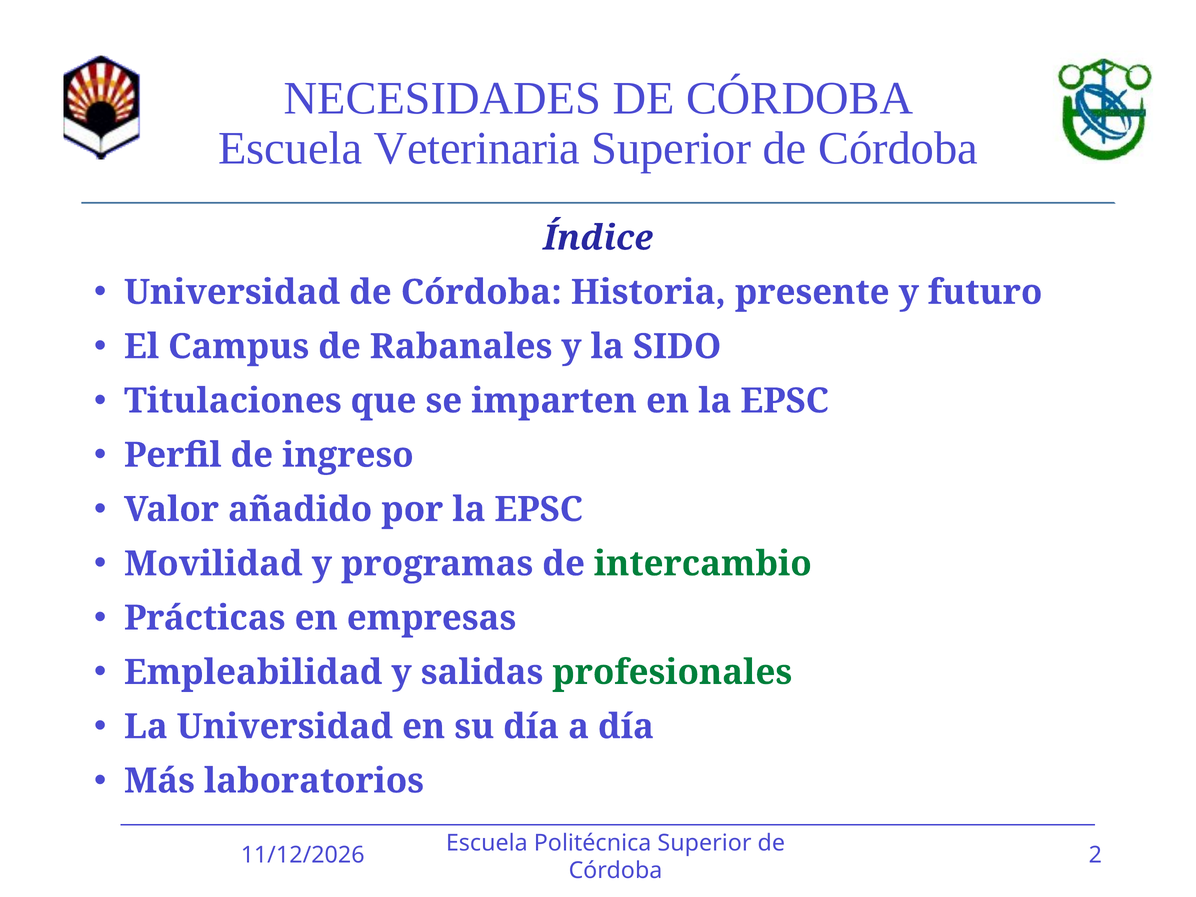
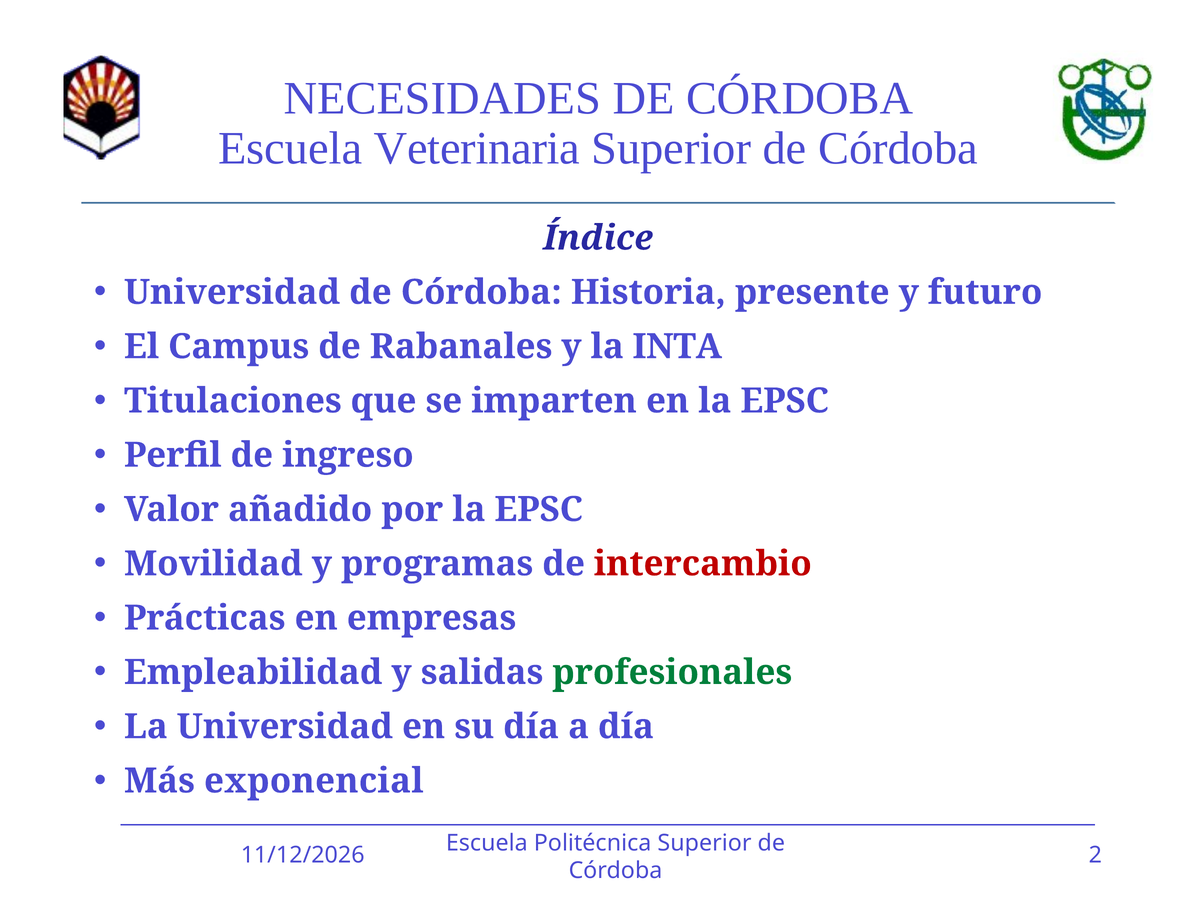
SIDO: SIDO -> INTA (677, 347)
intercambio colour: green -> red (703, 564)
laboratorios: laboratorios -> exponencial (314, 781)
